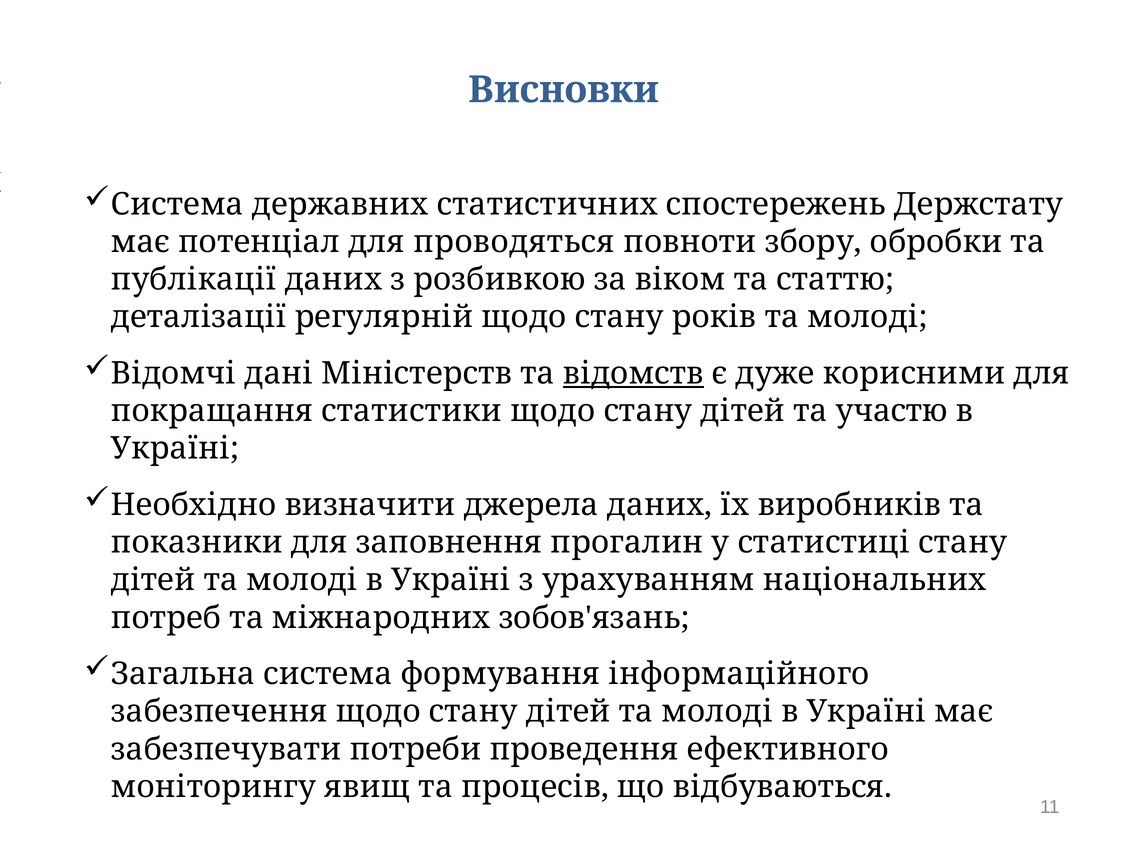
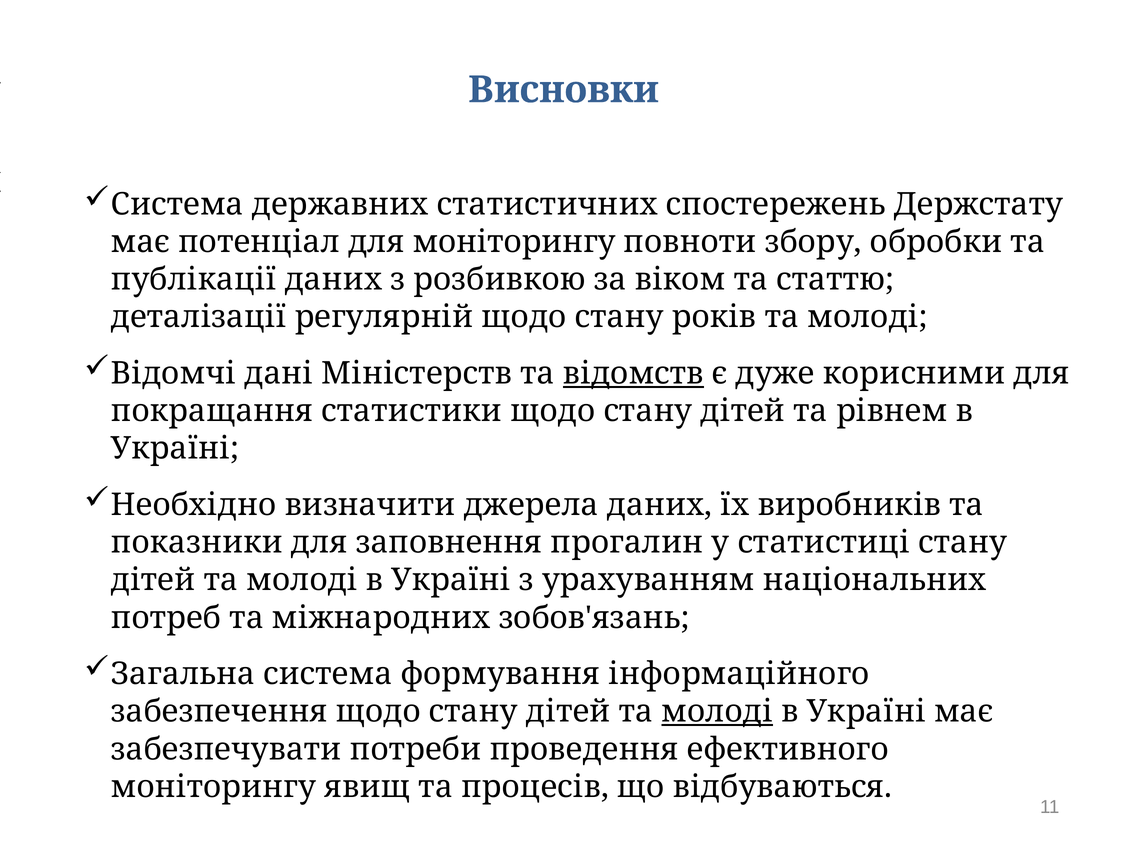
для проводяться: проводяться -> моніторингу (514, 242)
участю: участю -> рівнем (892, 411)
молоді underline: none -> present (717, 712)
